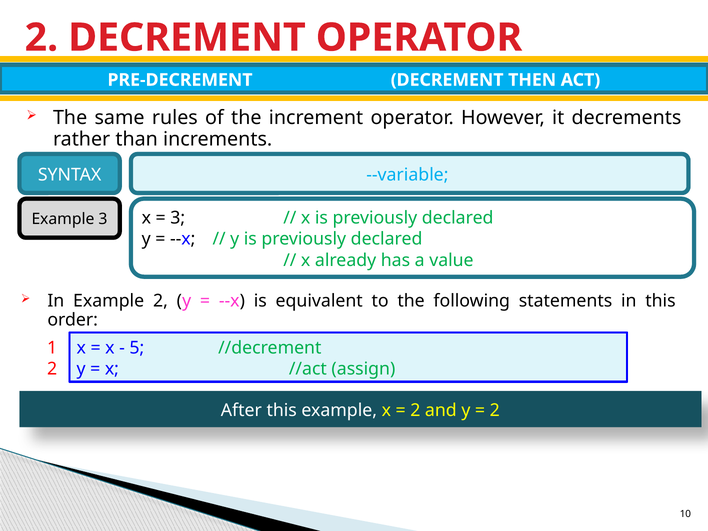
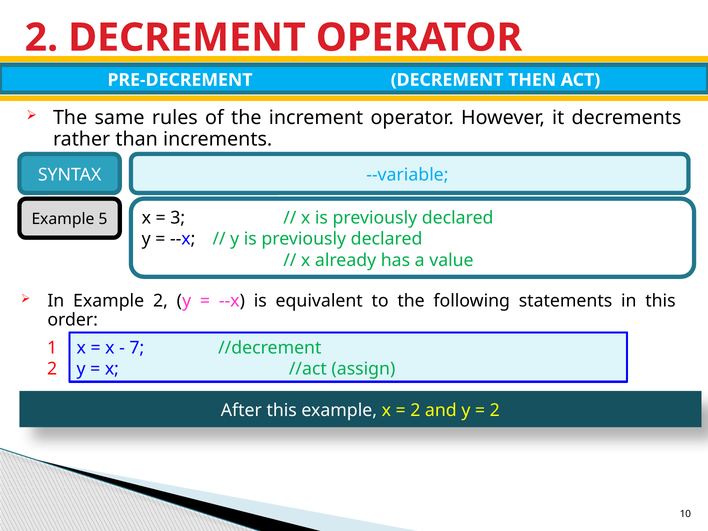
Example 3: 3 -> 5 (103, 219)
5: 5 -> 7 (137, 348)
